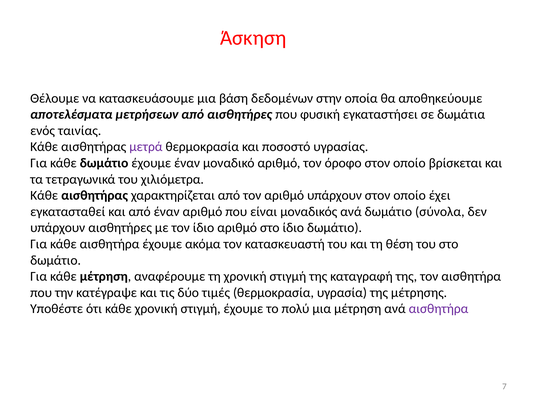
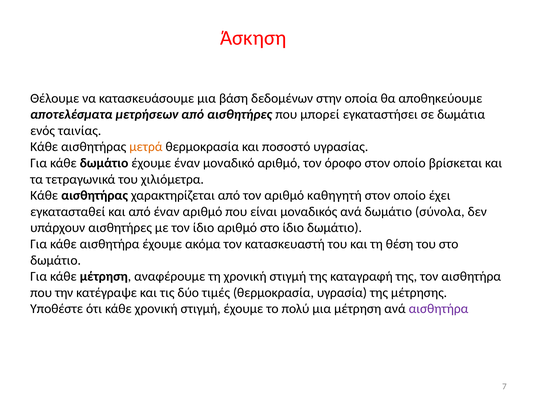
φυσική: φυσική -> μπορεί (320, 114)
μετρά colour: purple -> orange (146, 147)
αριθμό υπάρχουν: υπάρχουν -> καθηγητή (334, 195)
